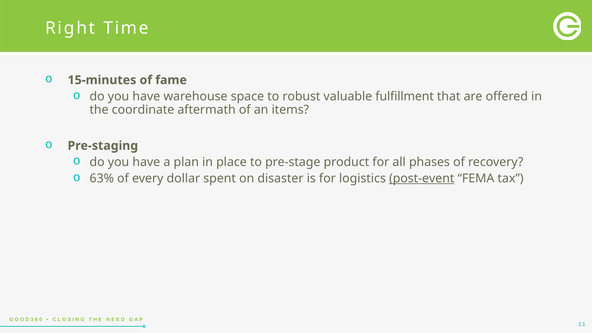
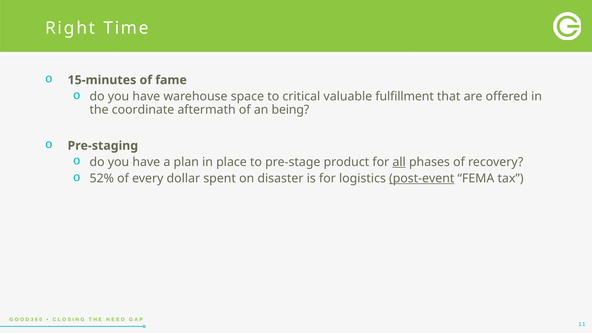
robust: robust -> critical (301, 96)
items: items -> being (290, 110)
all underline: none -> present (399, 162)
63%: 63% -> 52% (102, 178)
